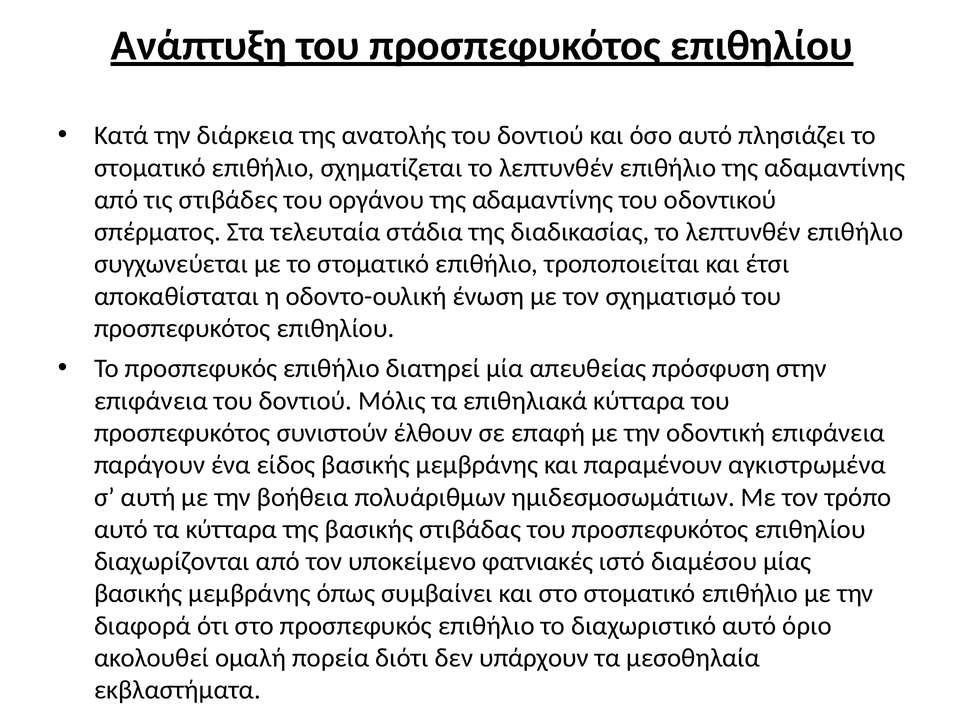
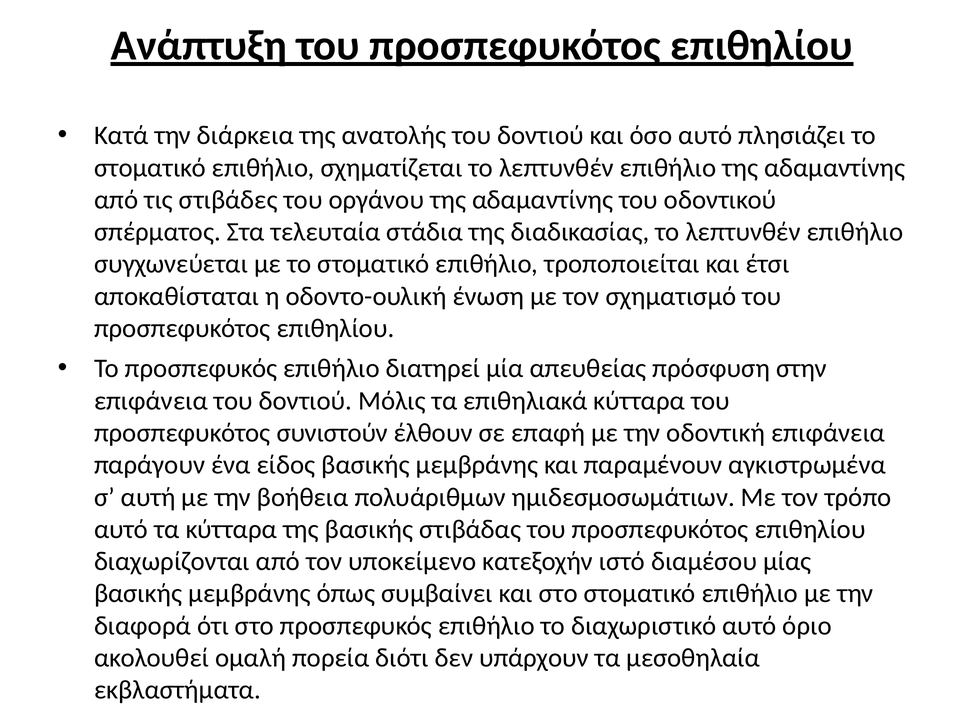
φατνιακές: φατνιακές -> κατεξοχήν (538, 561)
